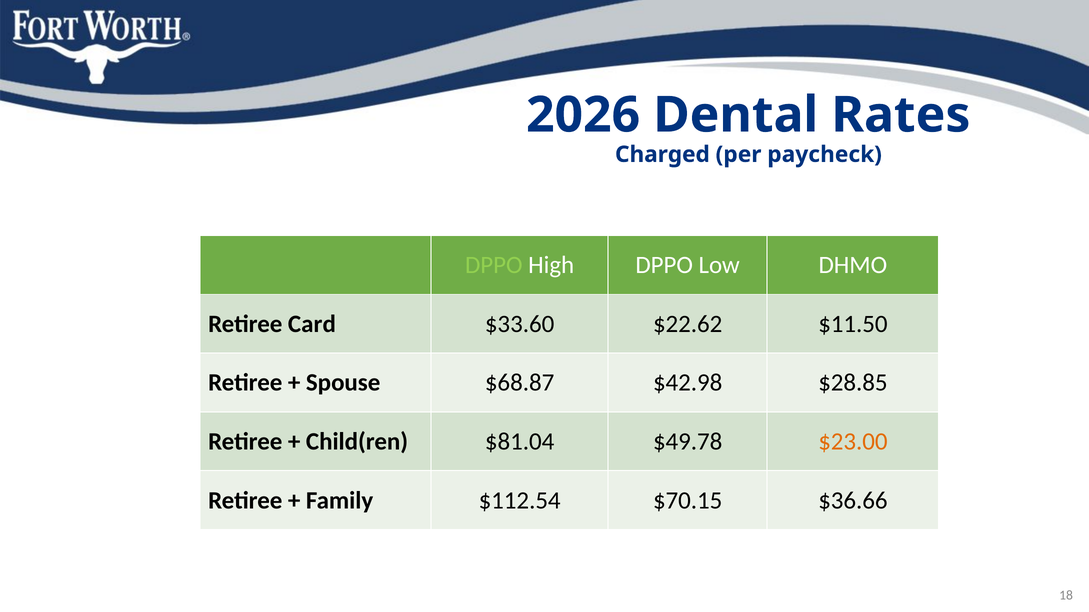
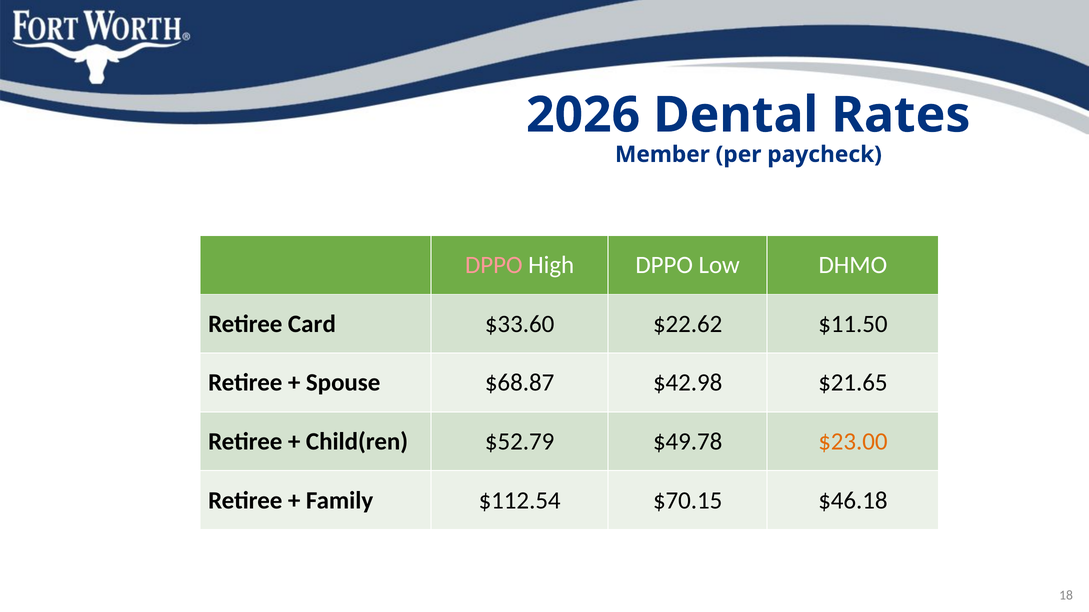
Charged: Charged -> Member (662, 155)
DPPO colour: light green -> pink (494, 265)
$28.85: $28.85 -> $21.65 (853, 383)
$81.04: $81.04 -> $52.79 (520, 442)
$36.66: $36.66 -> $46.18 (853, 501)
